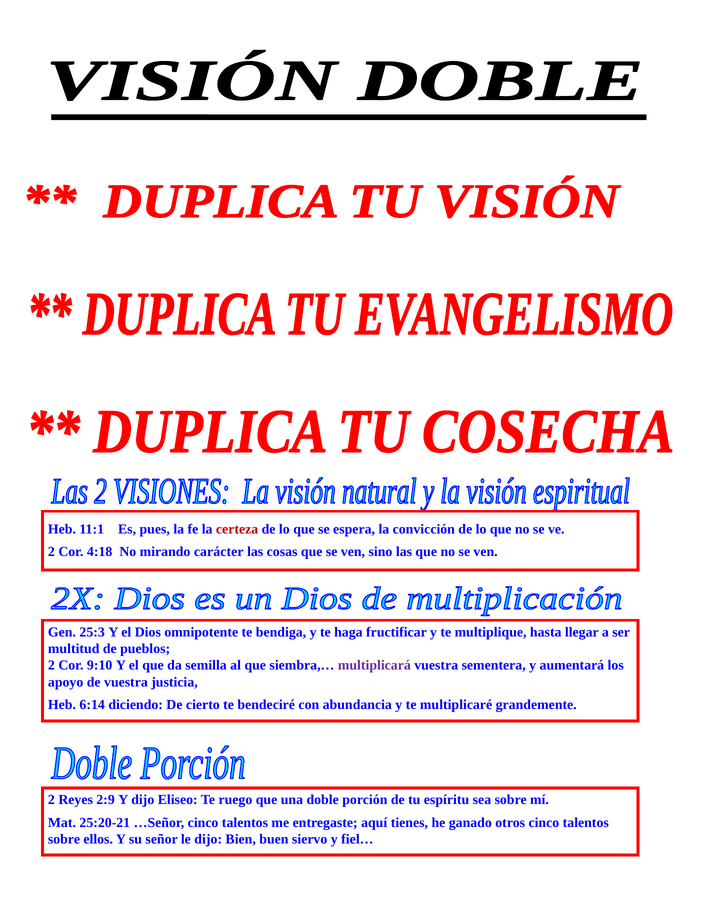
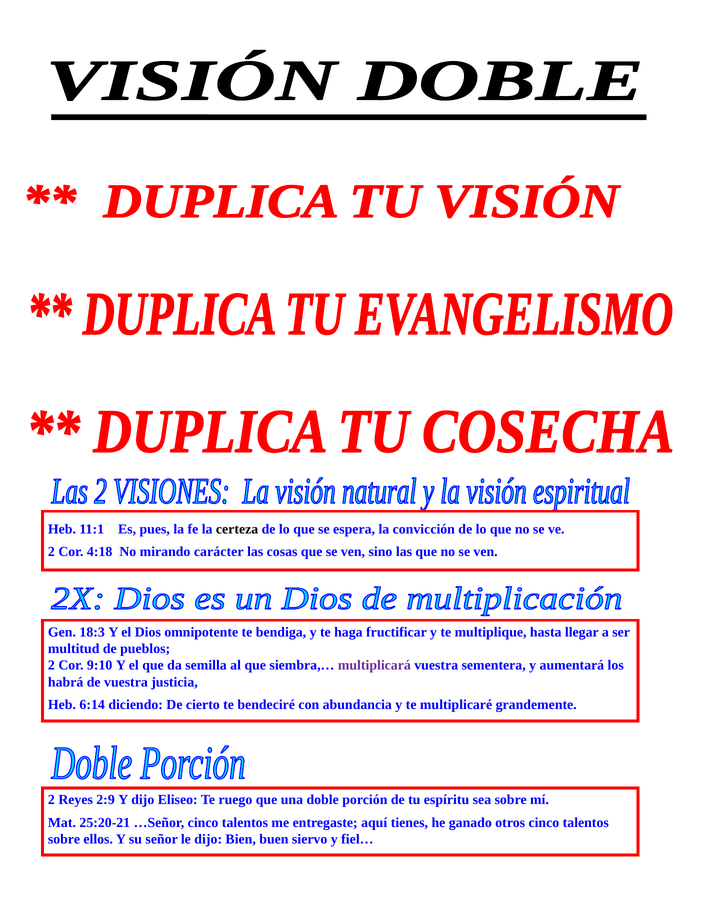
certeza colour: red -> black (237, 529)
25:3: 25:3 -> 18:3 (92, 632)
apoyo: apoyo -> habrá (66, 682)
